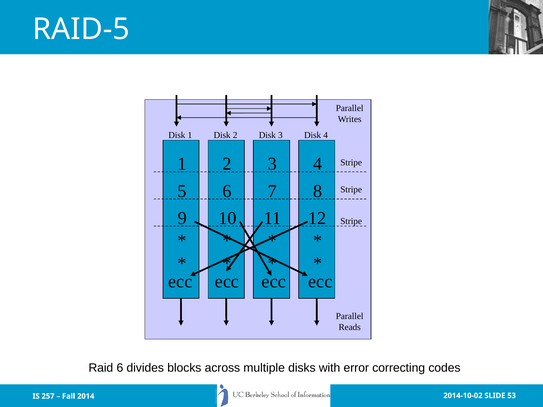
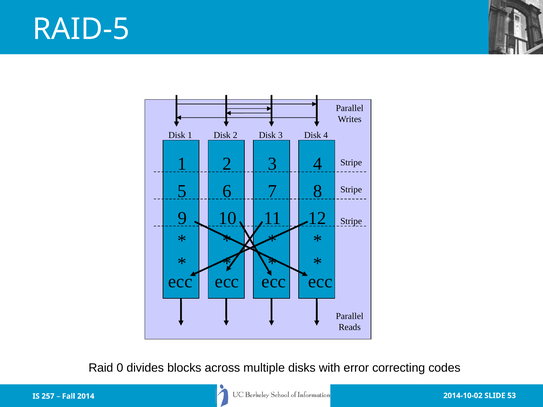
Raid 6: 6 -> 0 (120, 368)
